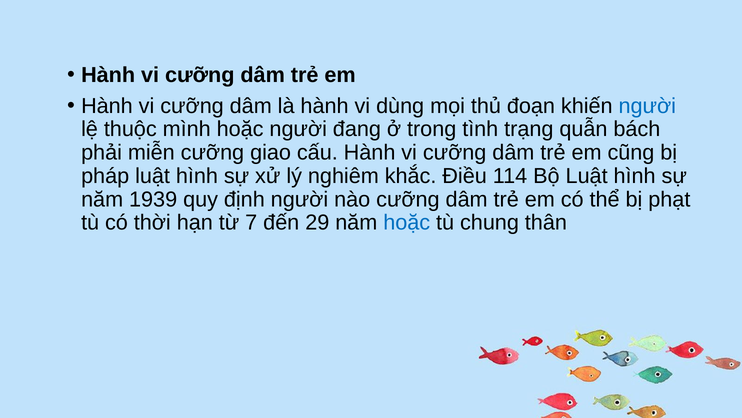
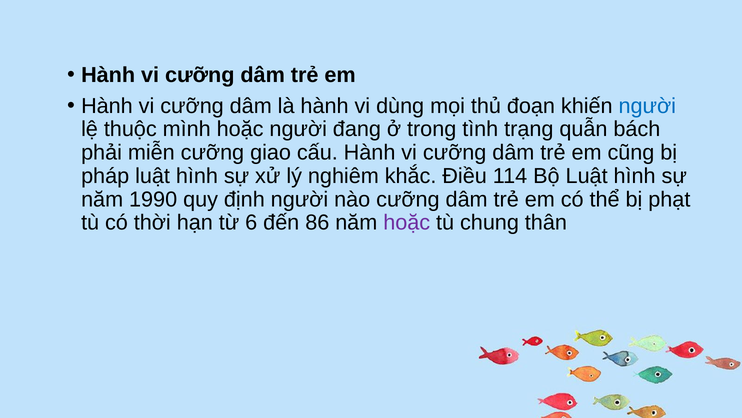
1939: 1939 -> 1990 (153, 199)
7: 7 -> 6 (251, 222)
29: 29 -> 86 (317, 222)
hoặc colour: blue -> purple (407, 222)
